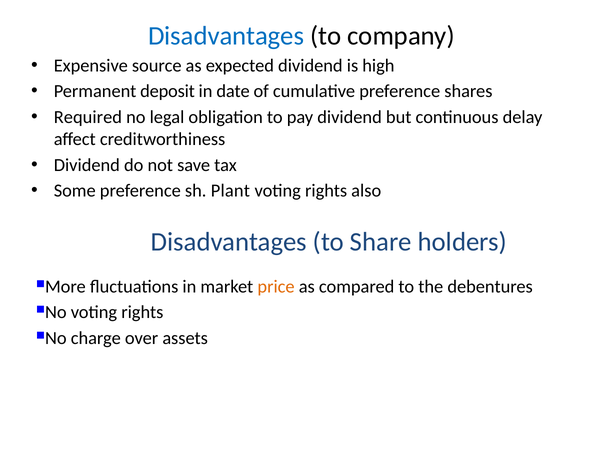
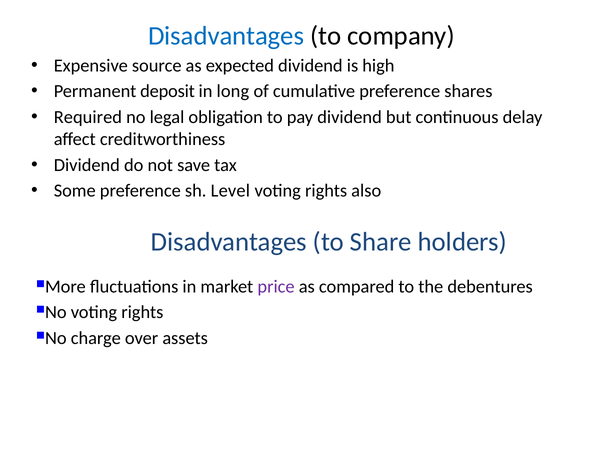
date: date -> long (233, 91)
Plant: Plant -> Level (230, 191)
price colour: orange -> purple (276, 287)
